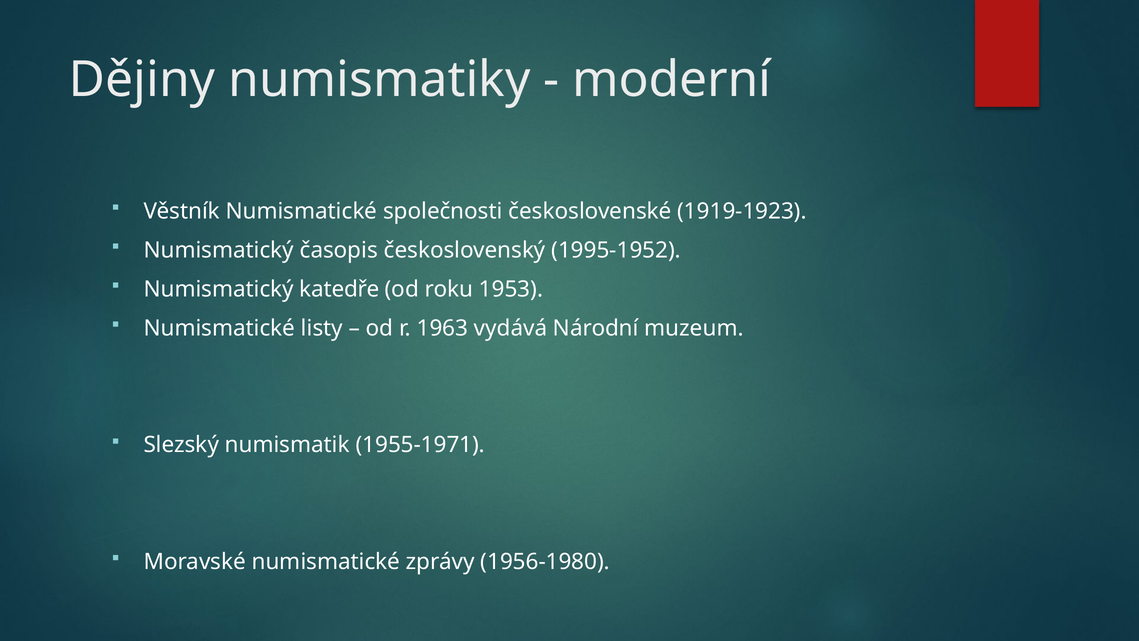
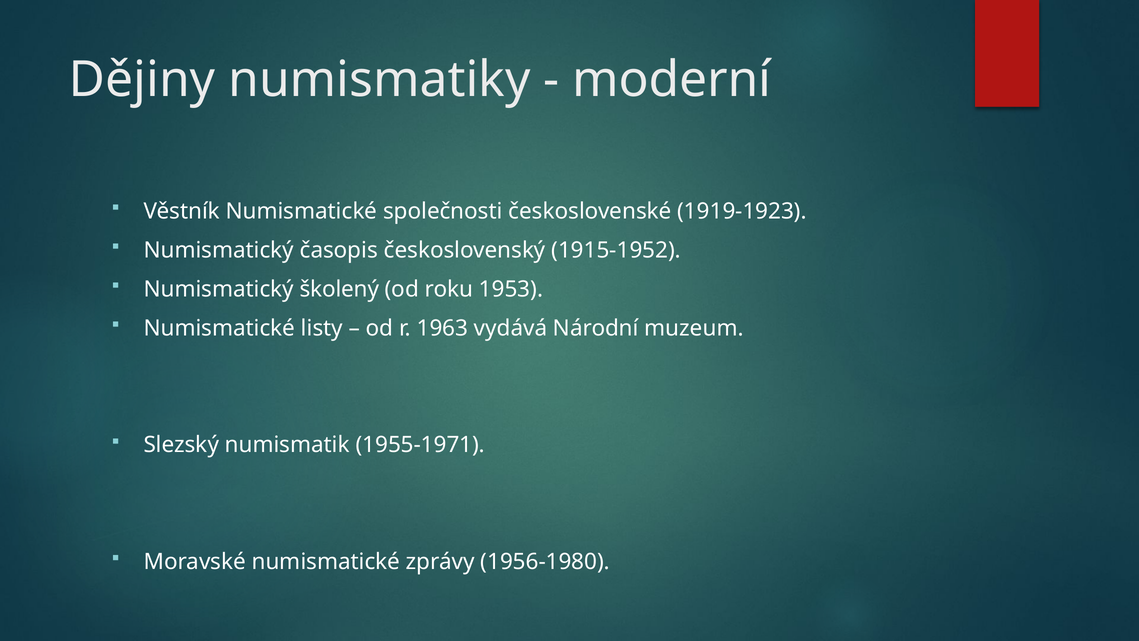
1995-1952: 1995-1952 -> 1915-1952 (616, 250)
katedře: katedře -> školený (339, 289)
